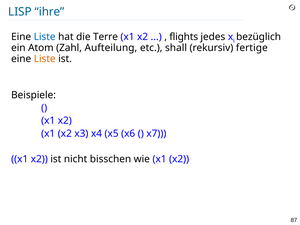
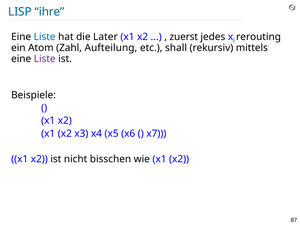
Terre: Terre -> Later (105, 37)
flights: flights -> zuerst (184, 37)
bezüglich: bezüglich -> rerouting (259, 37)
fertige: fertige -> mittels (252, 48)
Liste colour: orange -> purple (45, 59)
